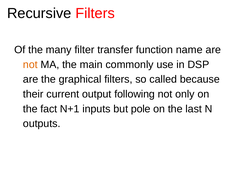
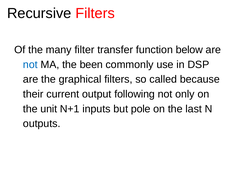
name: name -> below (189, 50)
not colour: orange -> blue (30, 64)
main: main -> been (91, 64)
fact: fact -> unit (49, 109)
